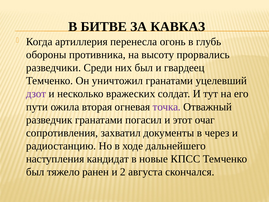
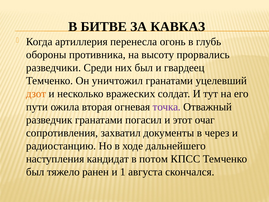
дзот colour: purple -> orange (36, 94)
новые: новые -> потом (154, 159)
2: 2 -> 1 (123, 172)
